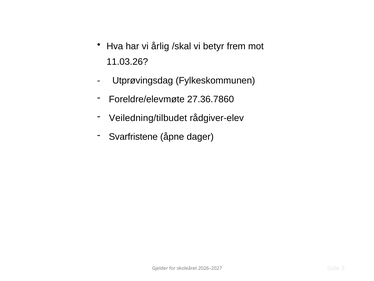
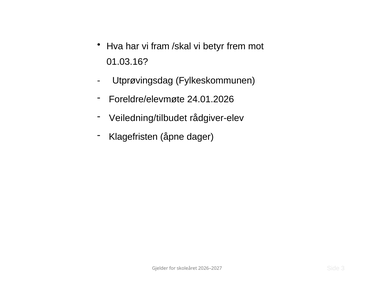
årlig: årlig -> fram (160, 46)
11.03.26: 11.03.26 -> 01.03.16 (127, 62)
27.36.7860: 27.36.7860 -> 24.01.2026 (211, 99)
Svarfristene: Svarfristene -> Klagefristen (133, 137)
